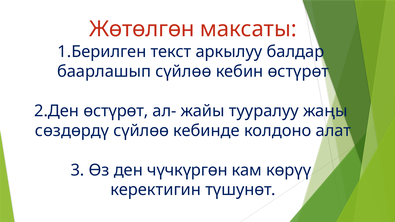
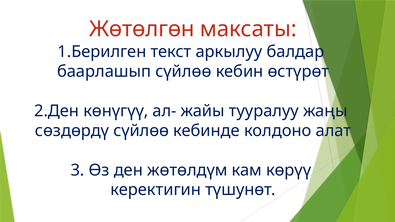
2.Ден өстүрөт: өстүрөт -> көнүгүү (116, 111)
чүчкүргөн: чүчкүргөн -> жөтөлдүм (187, 170)
